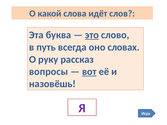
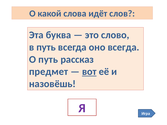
это underline: present -> none (92, 35)
оно словах: словах -> всегда (123, 47)
О руку: руку -> путь (48, 60)
вопросы: вопросы -> предмет (49, 72)
